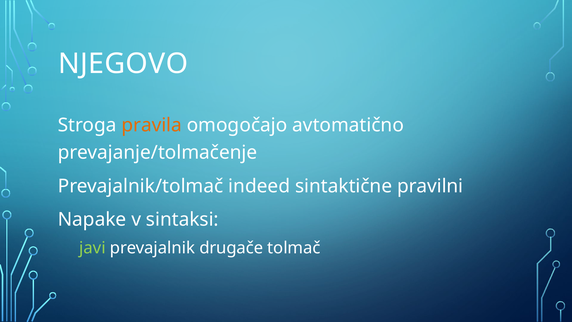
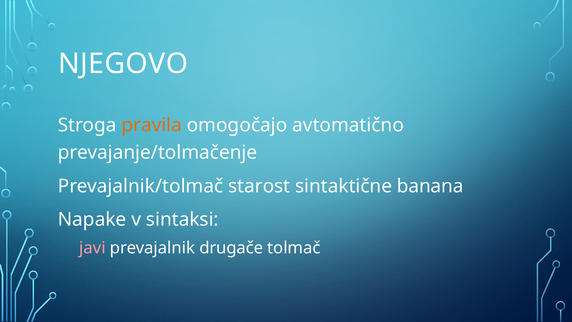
indeed: indeed -> starost (259, 186)
pravilni: pravilni -> banana (430, 186)
javi colour: light green -> pink (92, 248)
